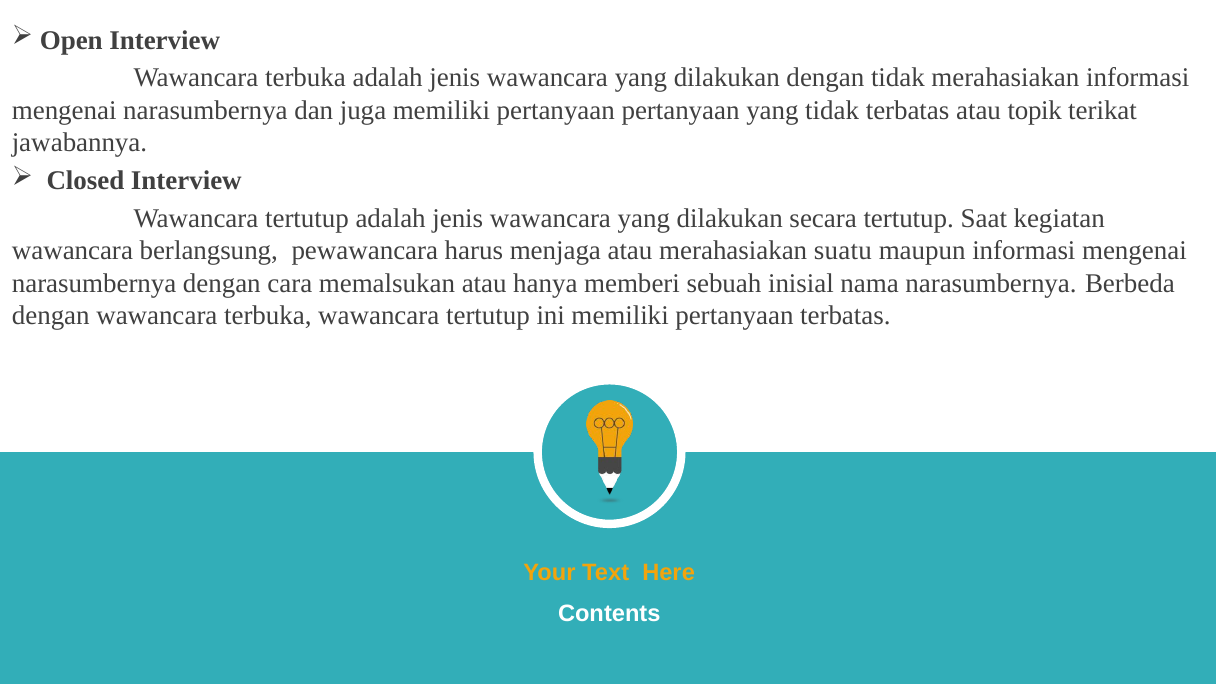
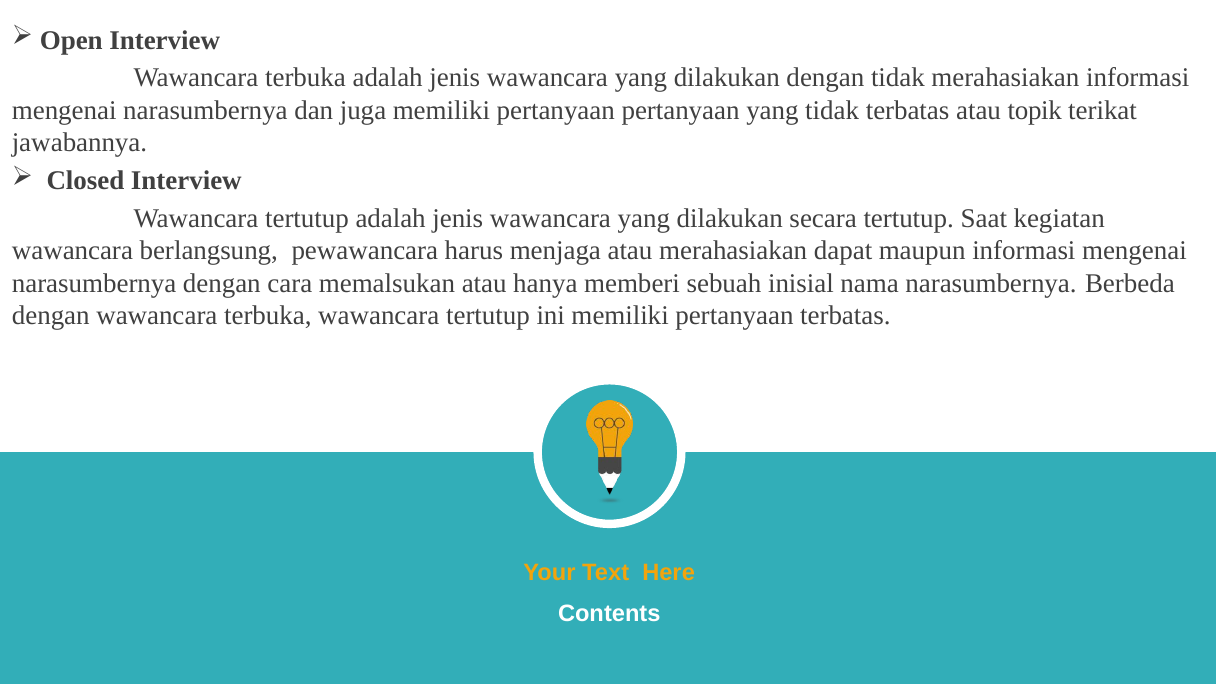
suatu: suatu -> dapat (843, 251)
